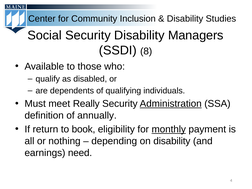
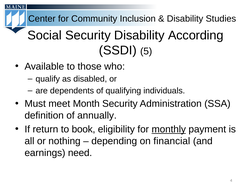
Managers: Managers -> According (196, 35)
8: 8 -> 5 (146, 51)
Really: Really -> Month (86, 104)
Administration underline: present -> none (171, 104)
on disability: disability -> financial (172, 141)
